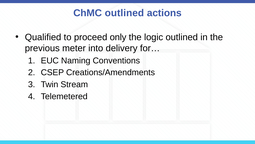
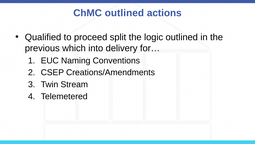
only: only -> split (118, 37)
meter: meter -> which (74, 48)
